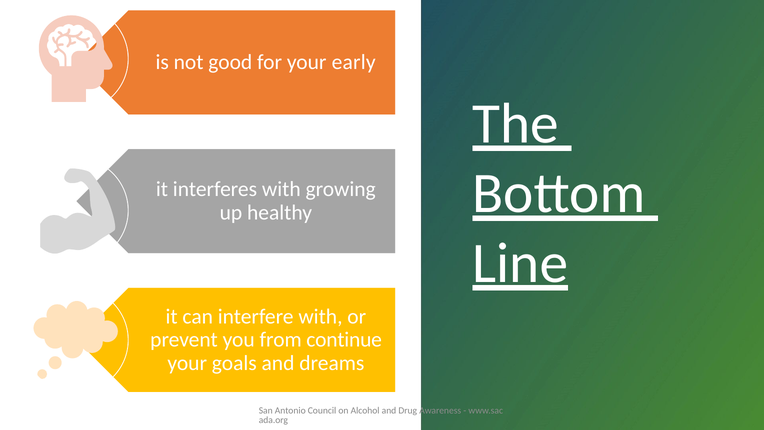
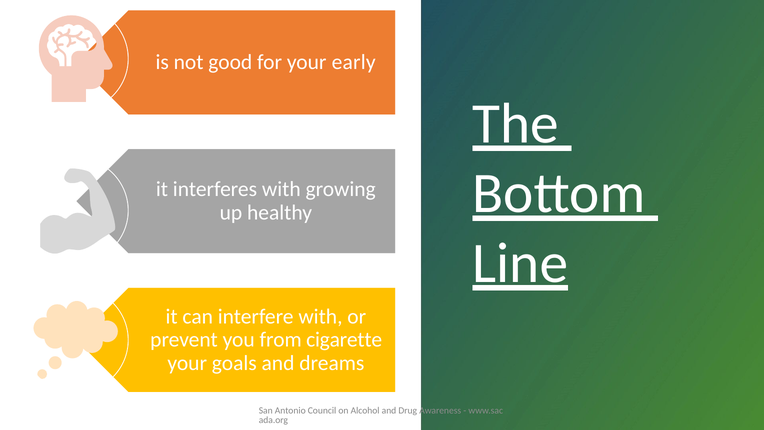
continue: continue -> cigarette (344, 340)
